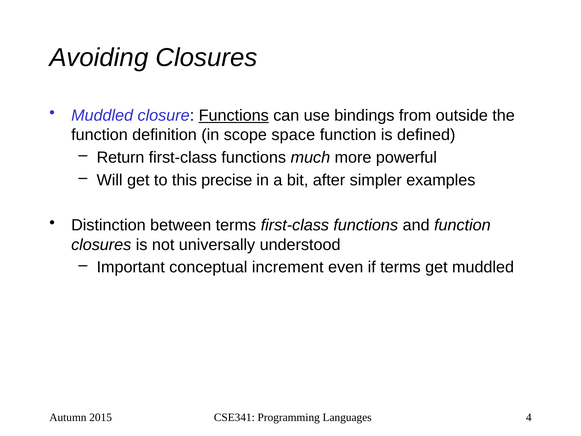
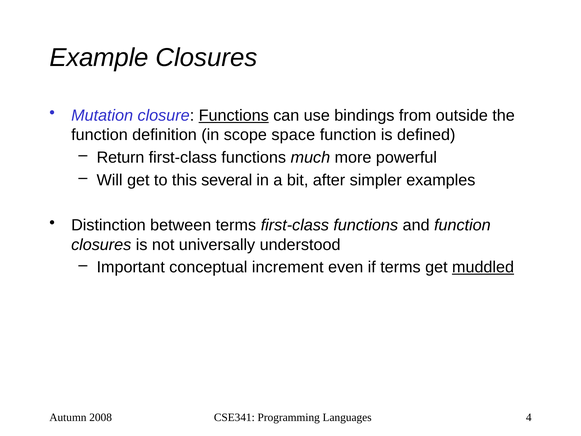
Avoiding: Avoiding -> Example (99, 57)
Muddled: Muddled -> Mutation (102, 115)
precise: precise -> several (227, 180)
muddled underline: none -> present (483, 267)
2015: 2015 -> 2008 (101, 417)
